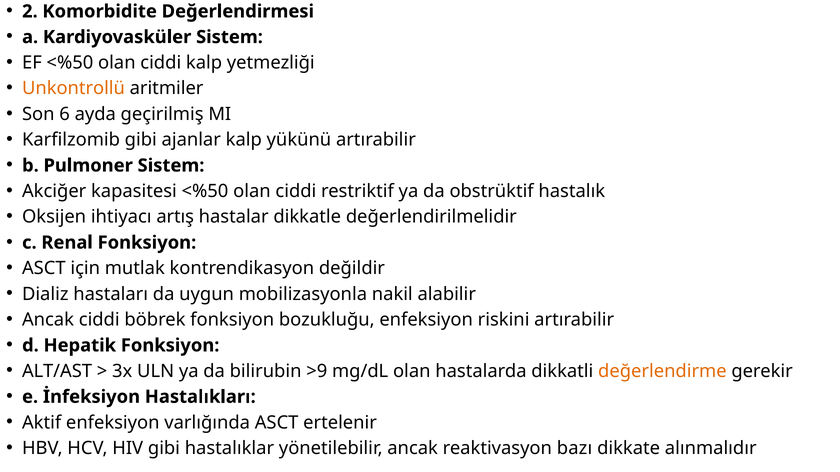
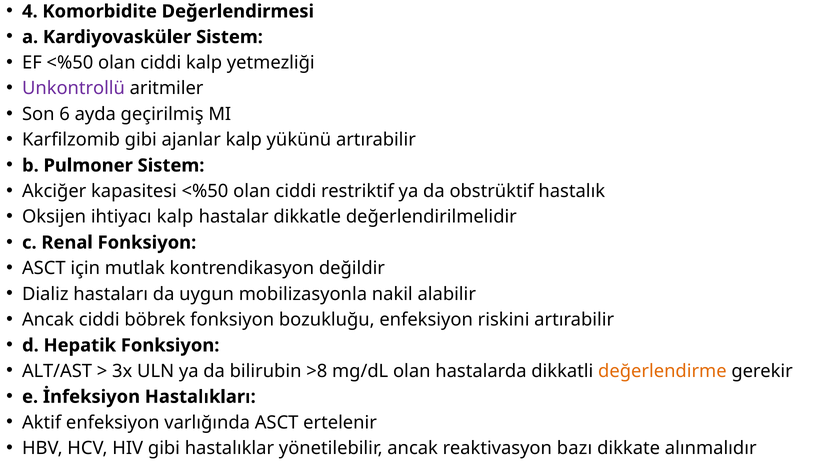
2: 2 -> 4 (30, 11)
Unkontrollü colour: orange -> purple (73, 89)
ihtiyacı artış: artış -> kalp (175, 217)
>9: >9 -> >8 (317, 371)
